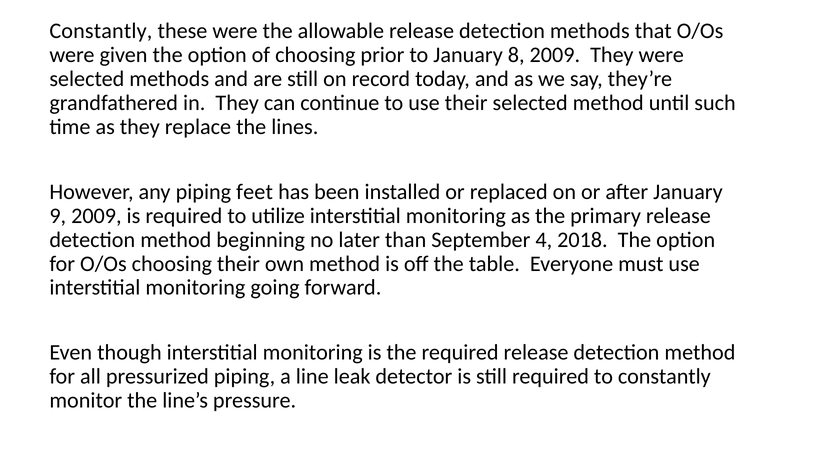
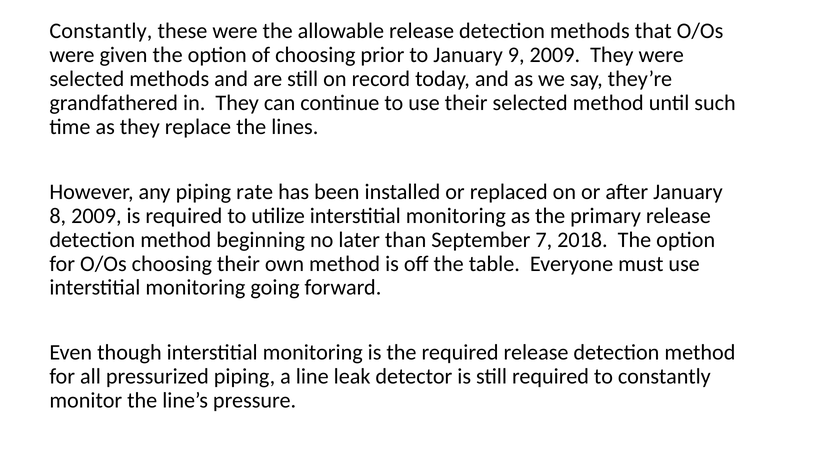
8: 8 -> 9 (516, 55)
feet: feet -> rate (255, 192)
9: 9 -> 8 (58, 216)
4: 4 -> 7 (544, 240)
